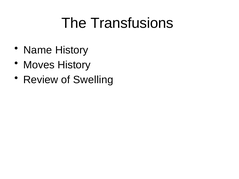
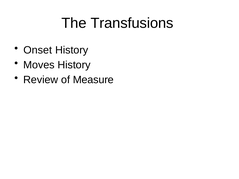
Name: Name -> Onset (38, 50)
Swelling: Swelling -> Measure (93, 80)
